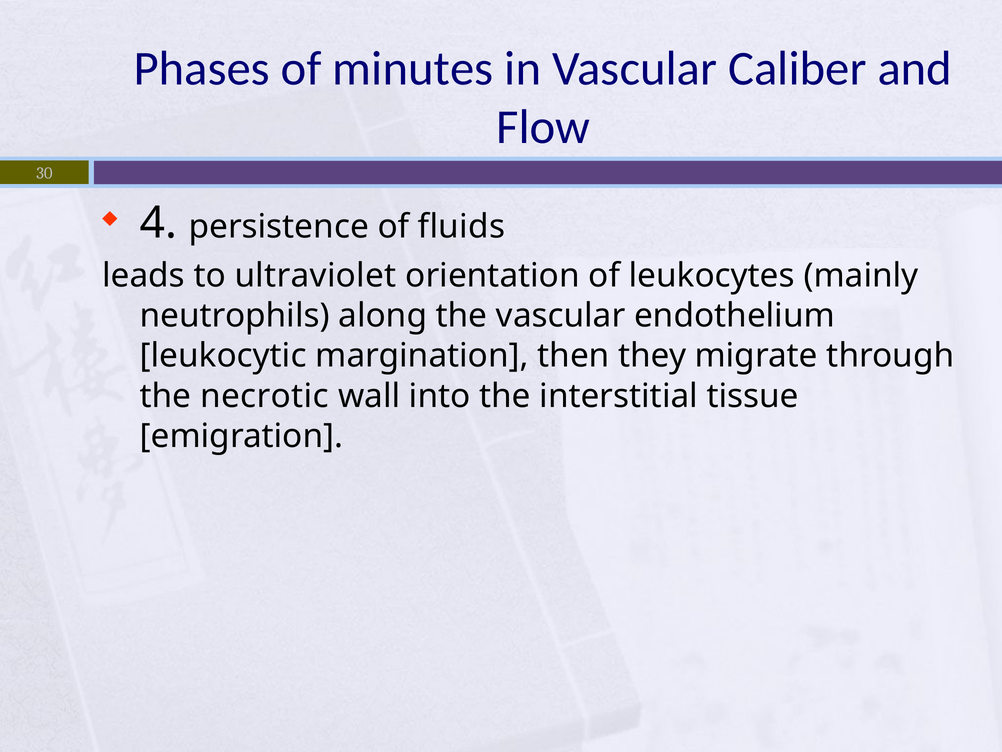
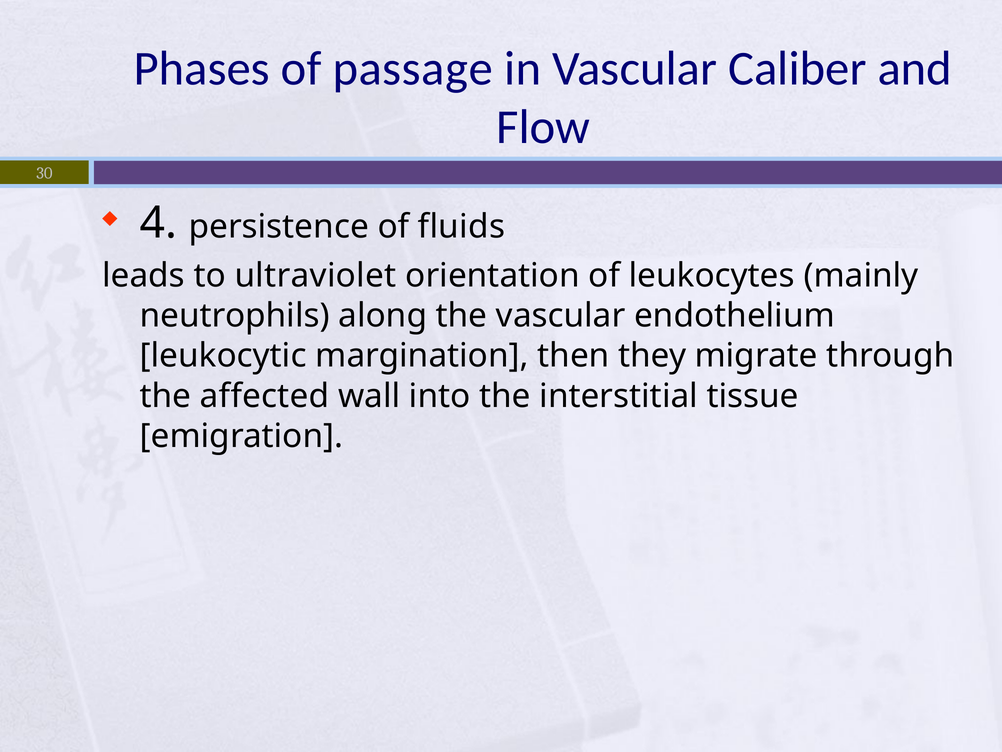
minutes: minutes -> passage (413, 68)
necrotic: necrotic -> affected (265, 396)
